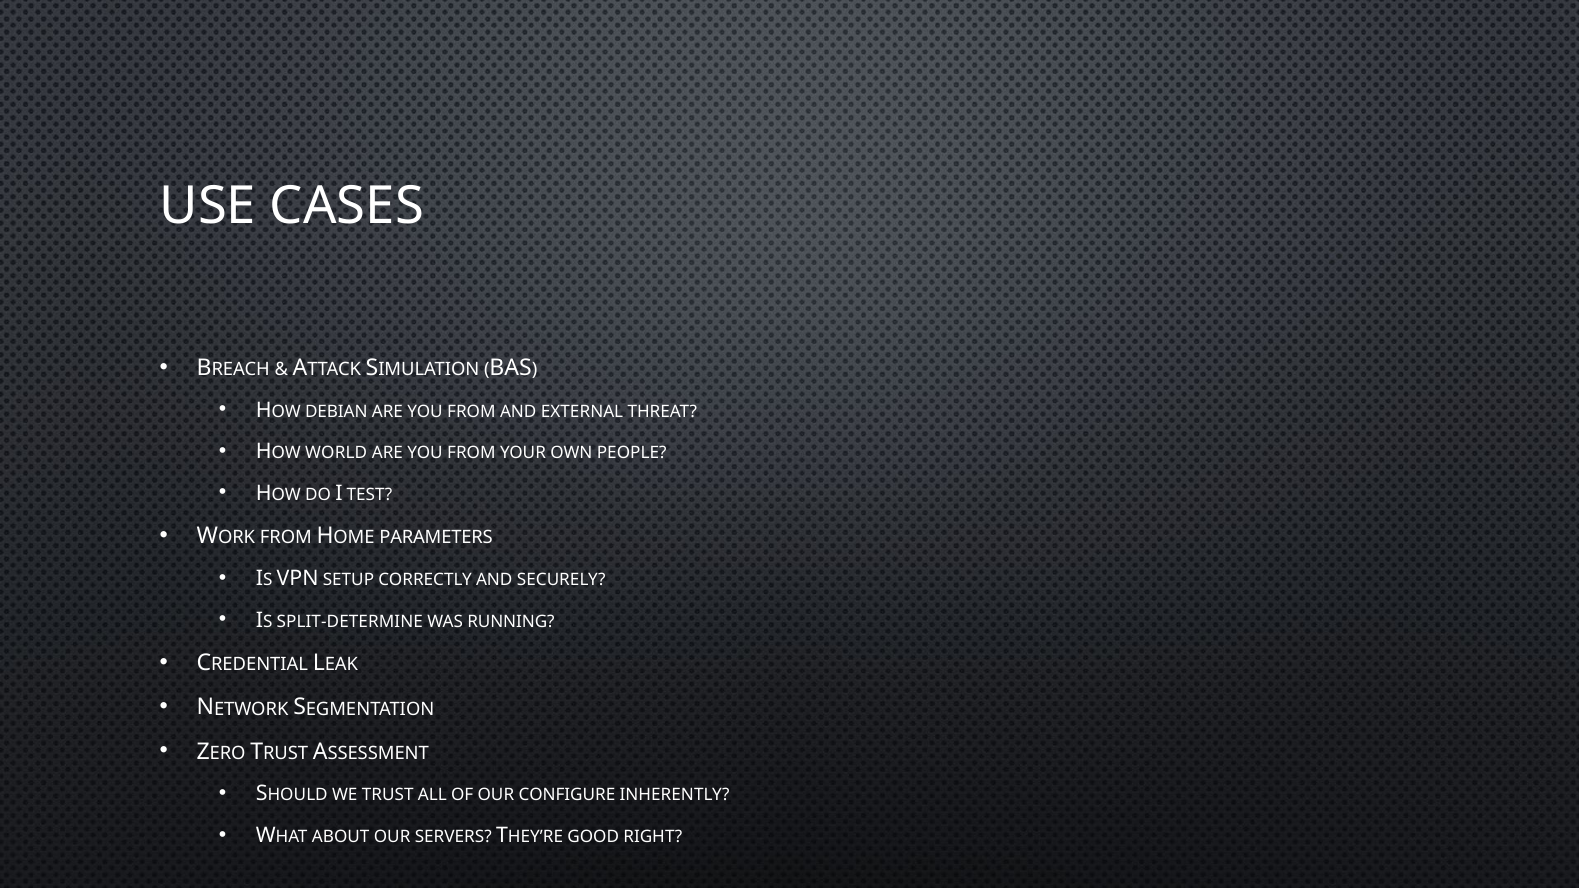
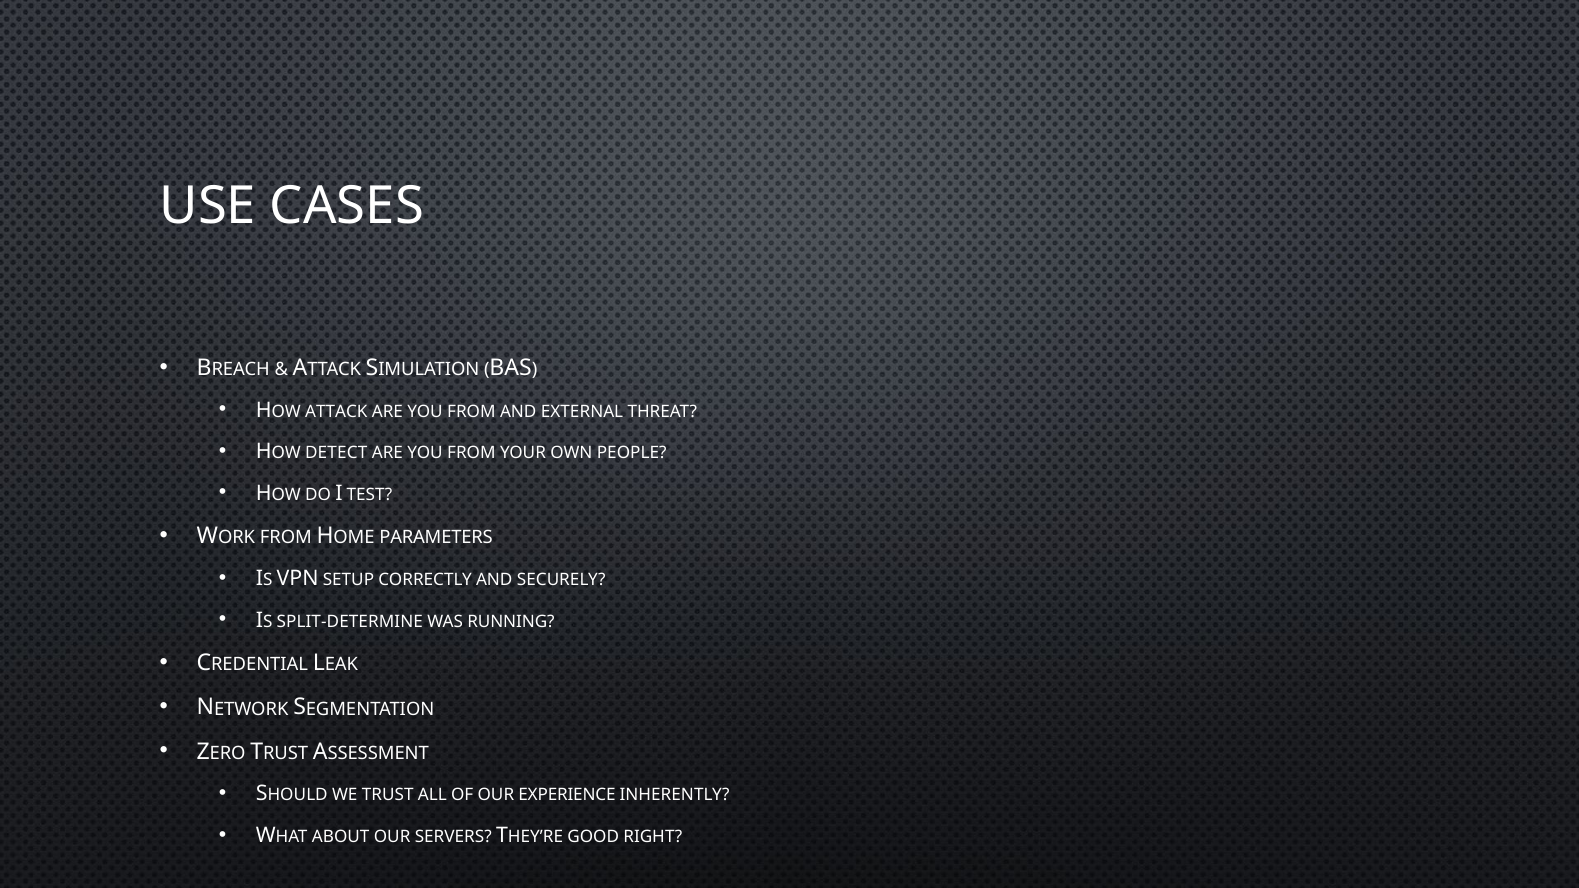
HOW DEBIAN: DEBIAN -> ATTACK (336, 412)
WORLD: WORLD -> DETECT (336, 453)
CONFIGURE: CONFIGURE -> EXPERIENCE (567, 795)
